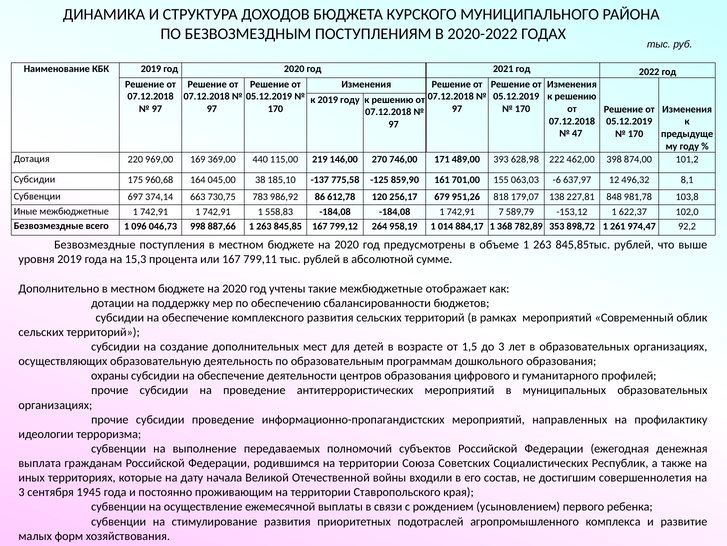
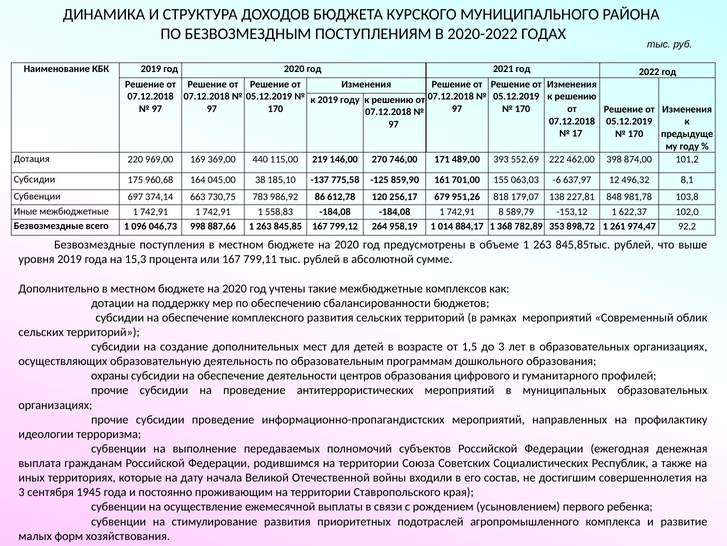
47: 47 -> 17 (577, 133)
628,98: 628,98 -> 552,69 (525, 159)
7: 7 -> 8 (501, 211)
отображает: отображает -> комплексов (456, 288)
